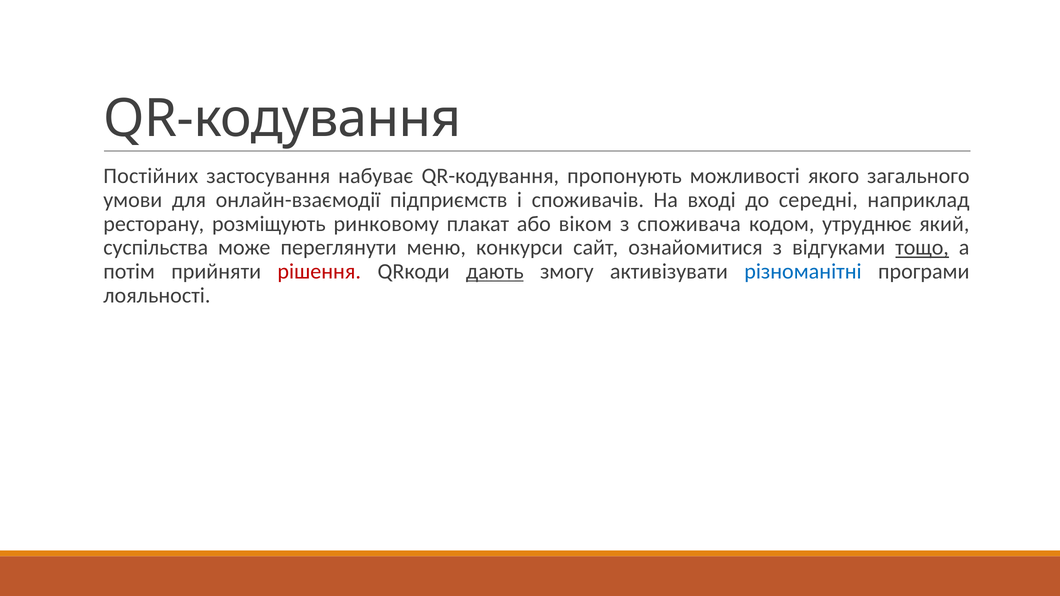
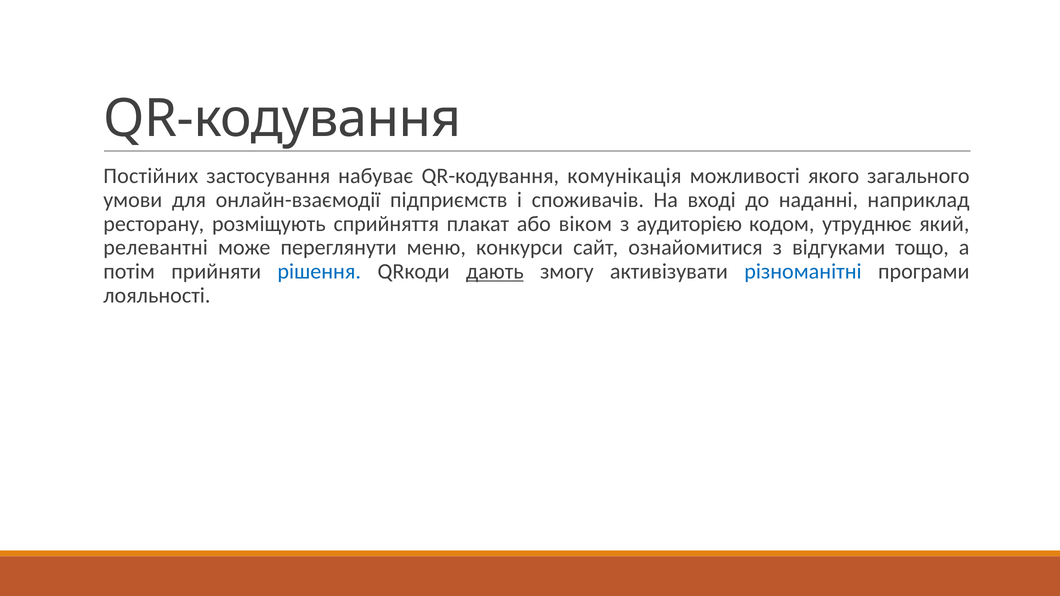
пропонують: пропонують -> комунікація (624, 176)
середні: середні -> наданні (818, 200)
ринковому: ринковому -> сприйняття (386, 224)
споживача: споживача -> аудиторією (689, 224)
суспільства: суспільства -> релевантні (156, 248)
тощо underline: present -> none (922, 248)
рішення colour: red -> blue (319, 272)
